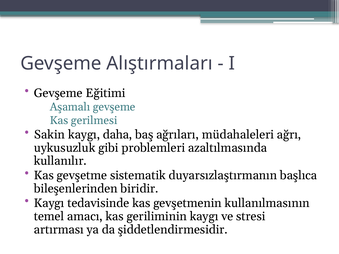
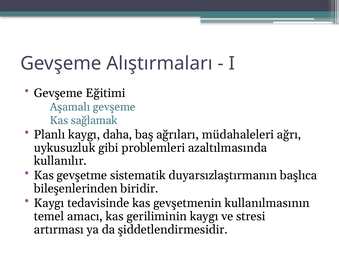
gerilmesi: gerilmesi -> sağlamak (94, 121)
Sakin: Sakin -> Planlı (50, 135)
